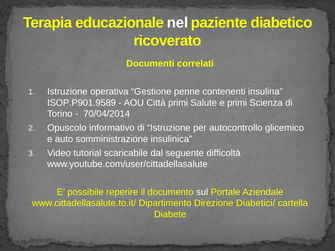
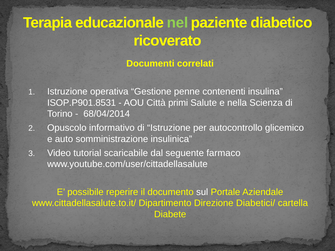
nel colour: white -> light green (178, 23)
ISOP.P901.9589: ISOP.P901.9589 -> ISOP.P901.8531 (82, 103)
e primi: primi -> nella (237, 103)
70/04/2014: 70/04/2014 -> 68/04/2014 (107, 114)
difficoltà: difficoltà -> farmaco (223, 153)
